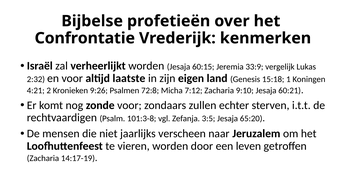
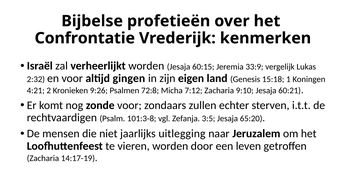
laatste: laatste -> gingen (129, 79)
verscheen: verscheen -> uitlegging (182, 134)
